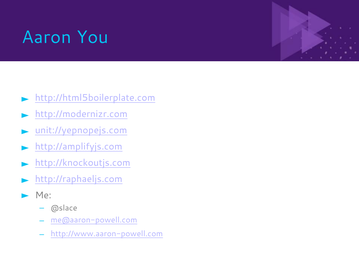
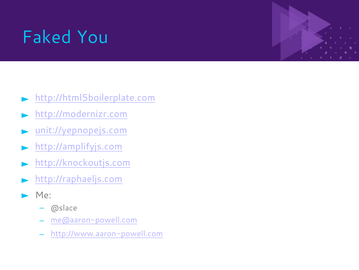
Aaron: Aaron -> Faked (47, 37)
